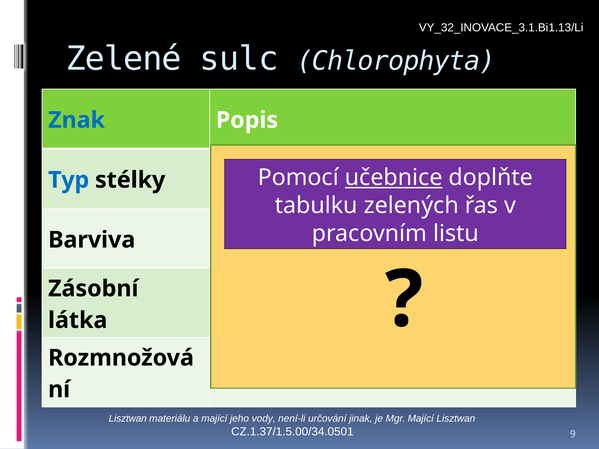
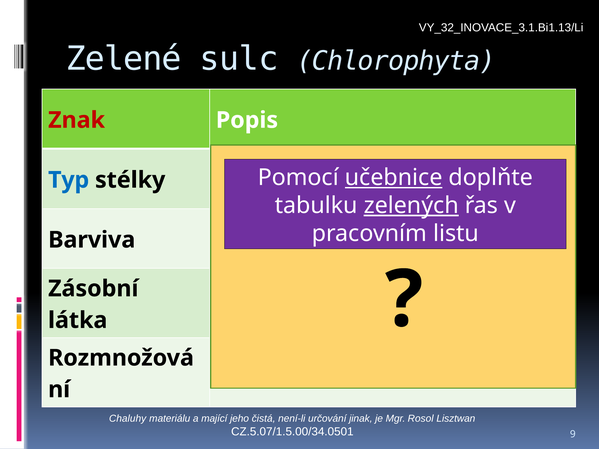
Znak colour: blue -> red (77, 120)
zelených underline: none -> present (411, 206)
Lisztwan: Lisztwan -> Chaluhy (128, 419)
vody: vody -> čistá (264, 419)
Mgr Mající: Mající -> Rosol (421, 419)
CZ.1.37/1.5.00/34.0501: CZ.1.37/1.5.00/34.0501 -> CZ.5.07/1.5.00/34.0501 (292, 432)
